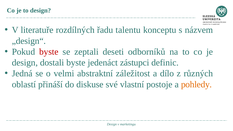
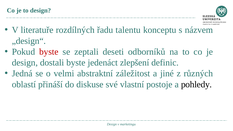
zástupci: zástupci -> zlepšení (135, 63)
dílo: dílo -> jiné (167, 74)
pohledy colour: orange -> black (196, 84)
